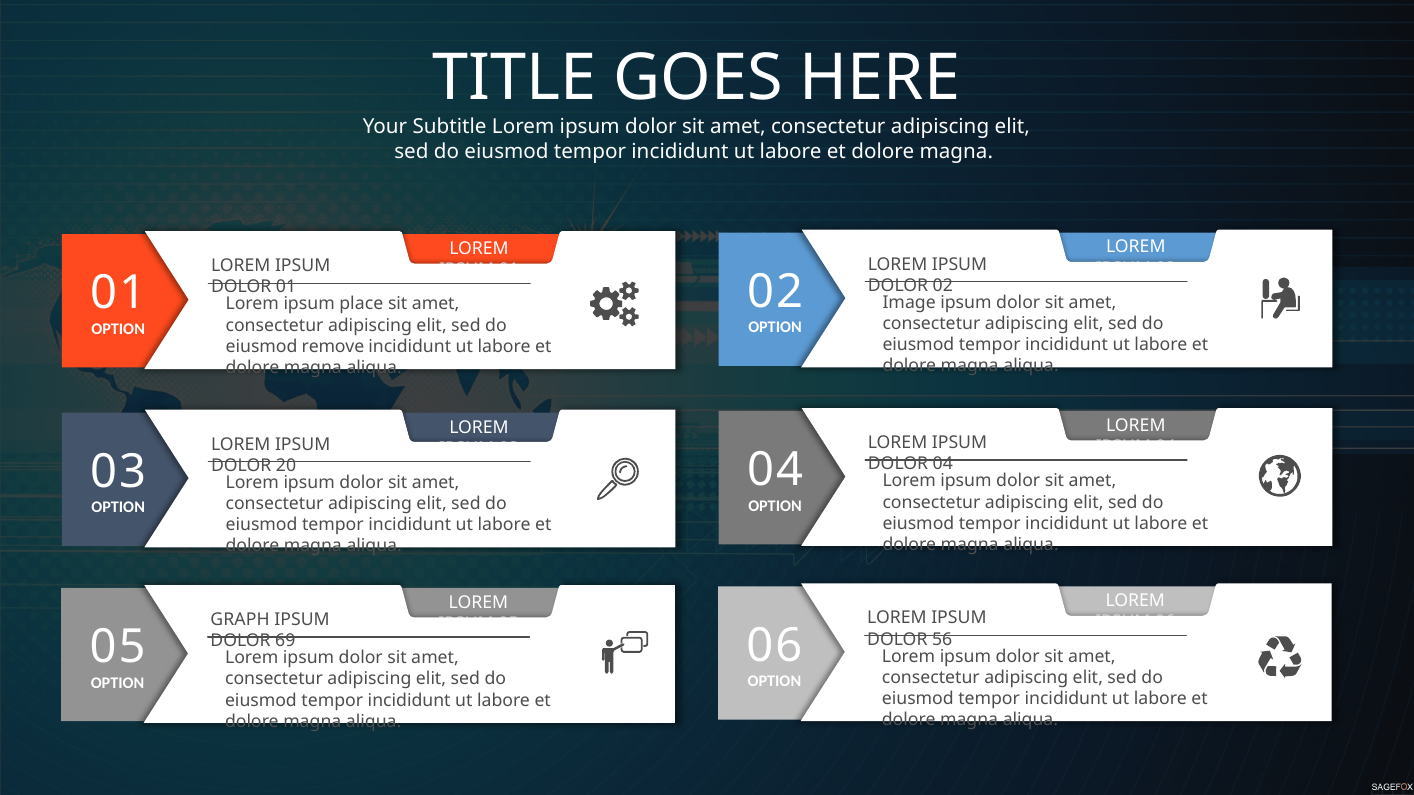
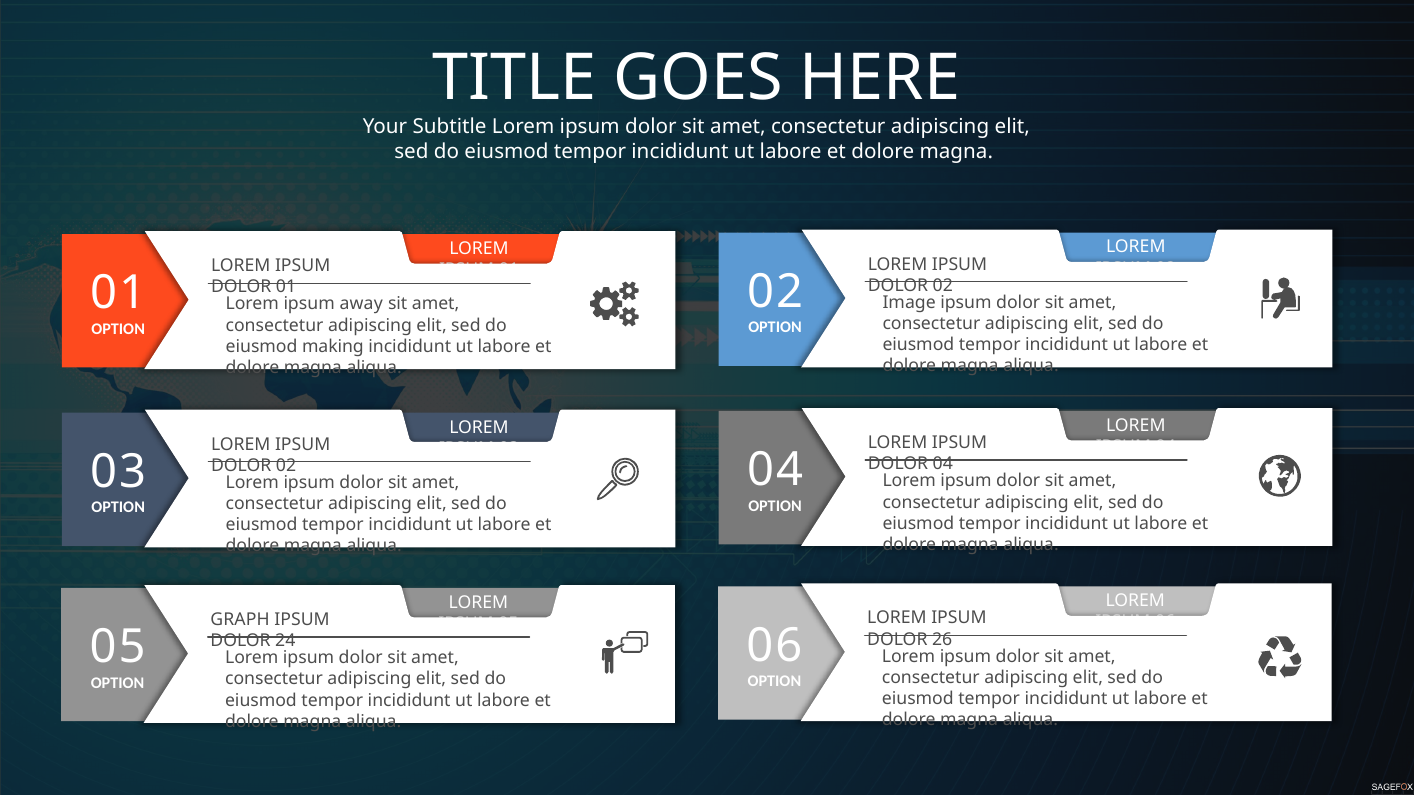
place: place -> away (361, 304)
remove: remove -> making (333, 347)
20: 20 -> 02 (286, 466)
56: 56 -> 26 (942, 640)
69: 69 -> 24 (285, 641)
